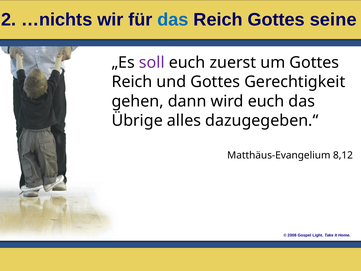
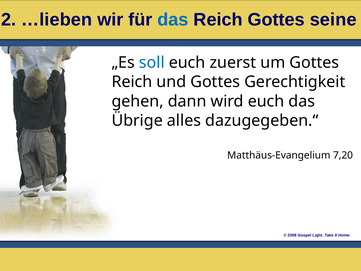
…nichts: …nichts -> …lieben (57, 20)
soll colour: purple -> blue (152, 63)
8,12: 8,12 -> 7,20 (343, 155)
